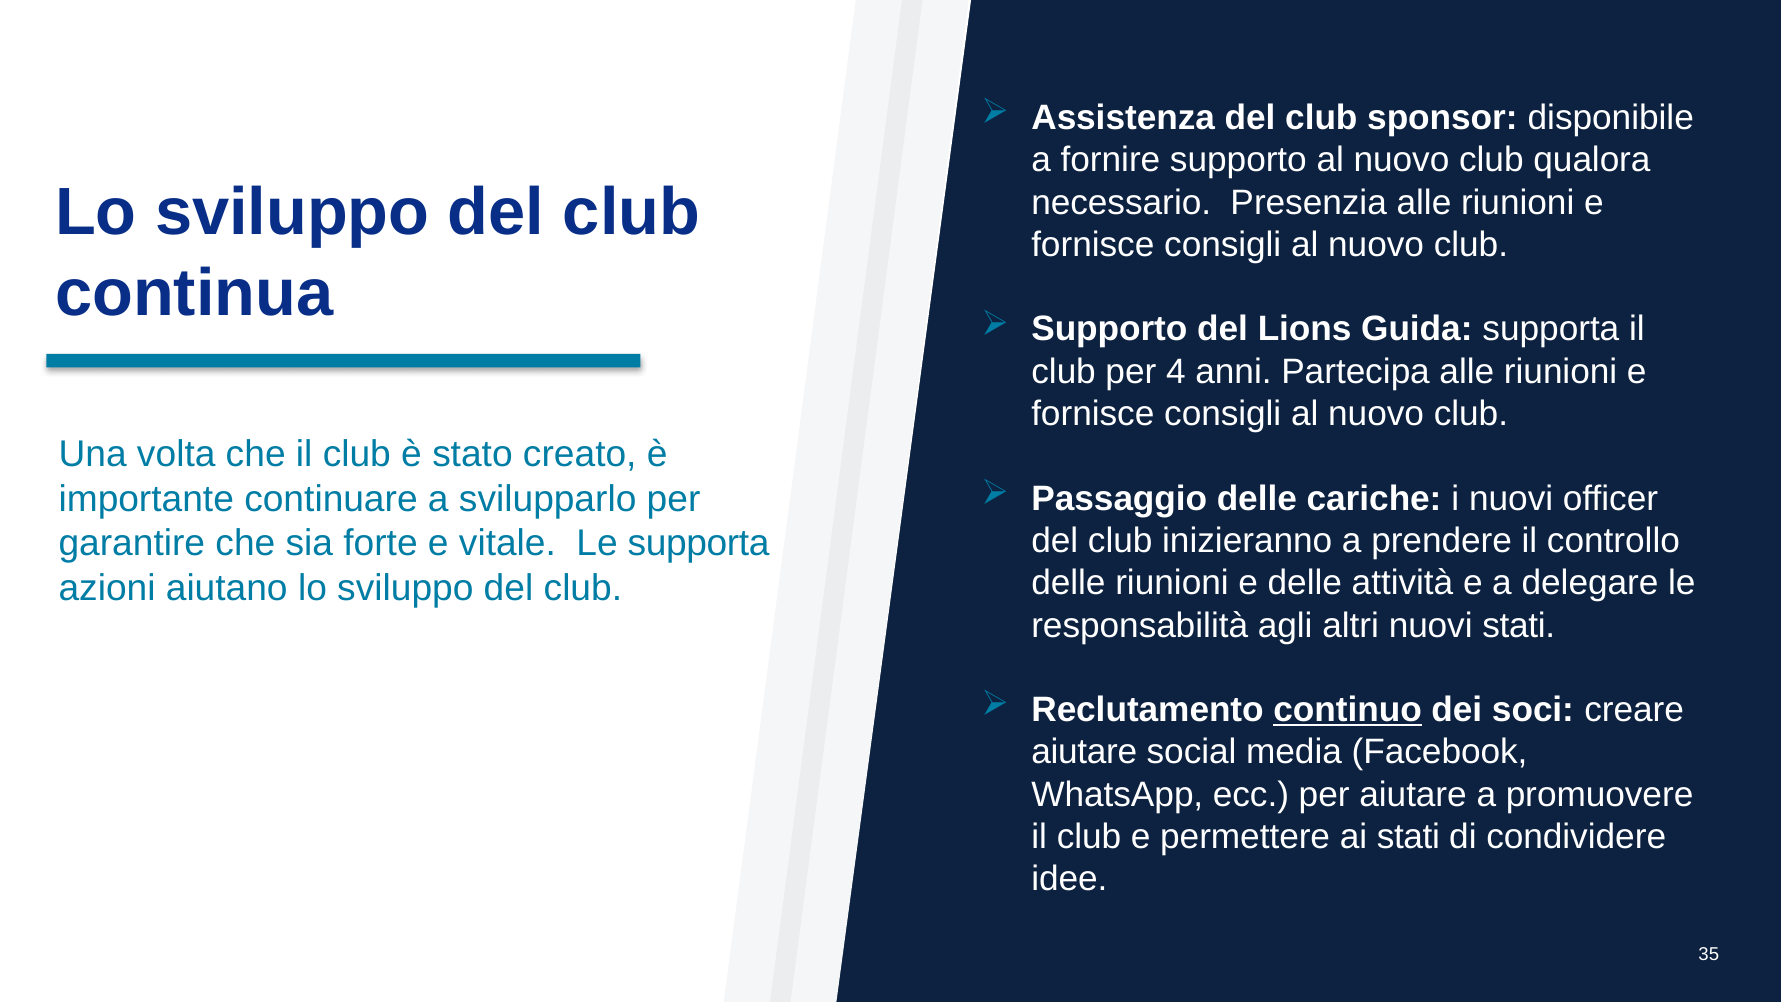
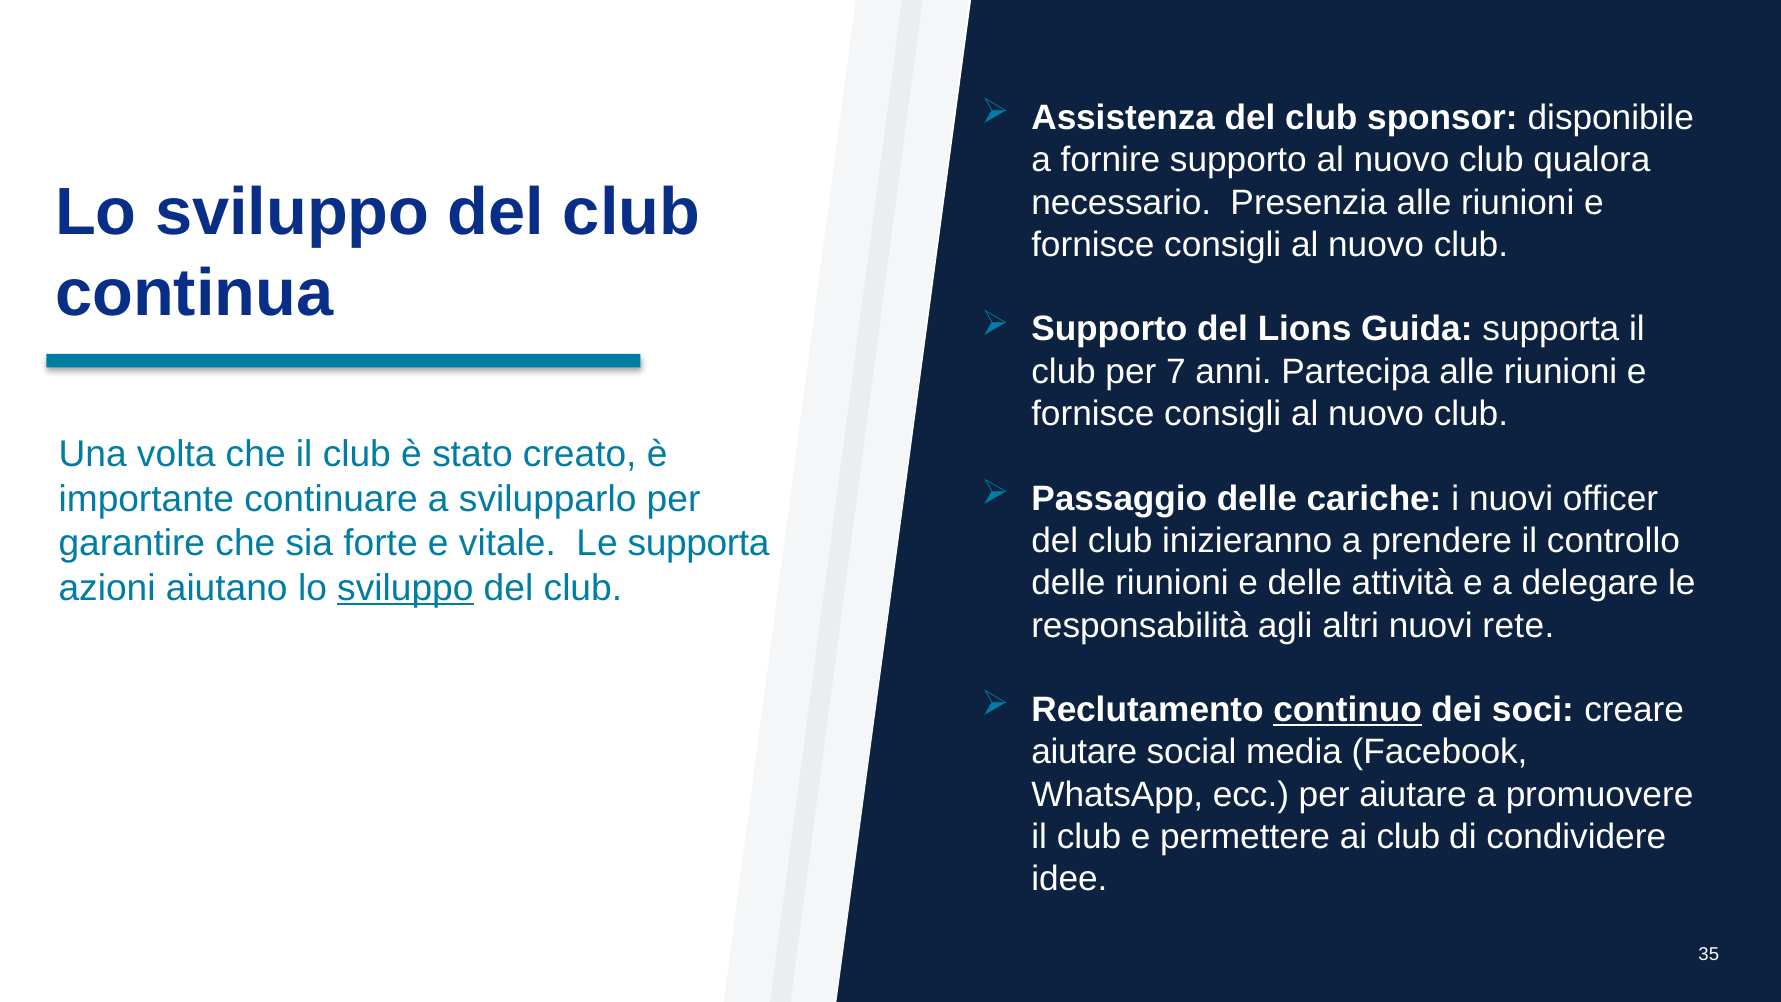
4: 4 -> 7 (1176, 372)
sviluppo underline: none -> present (405, 588)
nuovi stati: stati -> rete (1518, 625)
ai stati: stati -> club (1408, 837)
